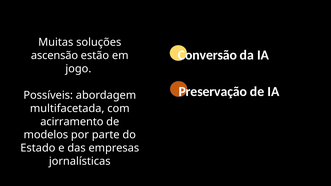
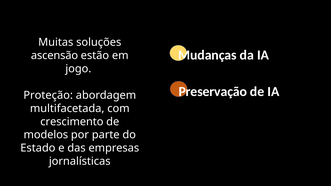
Conversão: Conversão -> Mudanças (207, 55)
Possíveis: Possíveis -> Proteção (48, 95)
acirramento: acirramento -> crescimento (72, 122)
